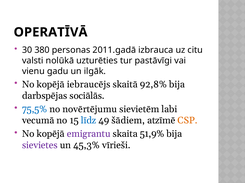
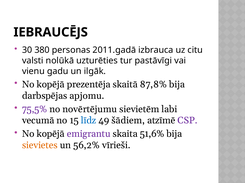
OPERATĪVĀ: OPERATĪVĀ -> IEBRAUCĒJS (51, 32)
iebraucējs: iebraucējs -> prezentēja (89, 85)
92,8%: 92,8% -> 87,8% (153, 85)
sociālās: sociālās -> apjomu (87, 96)
75,5% colour: blue -> purple (35, 110)
CSP colour: orange -> purple (187, 121)
51,9%: 51,9% -> 51,6% (152, 134)
sievietes colour: purple -> orange (40, 146)
45,3%: 45,3% -> 56,2% (87, 146)
